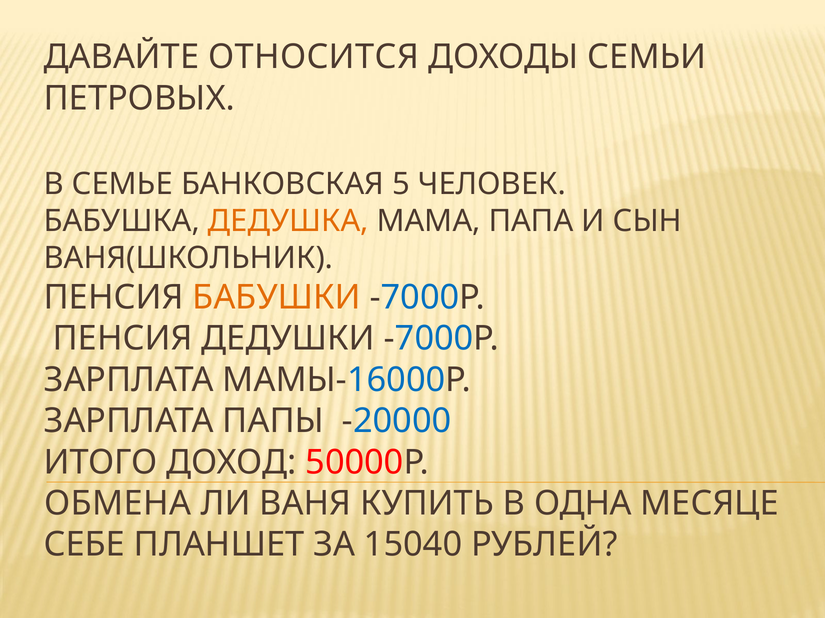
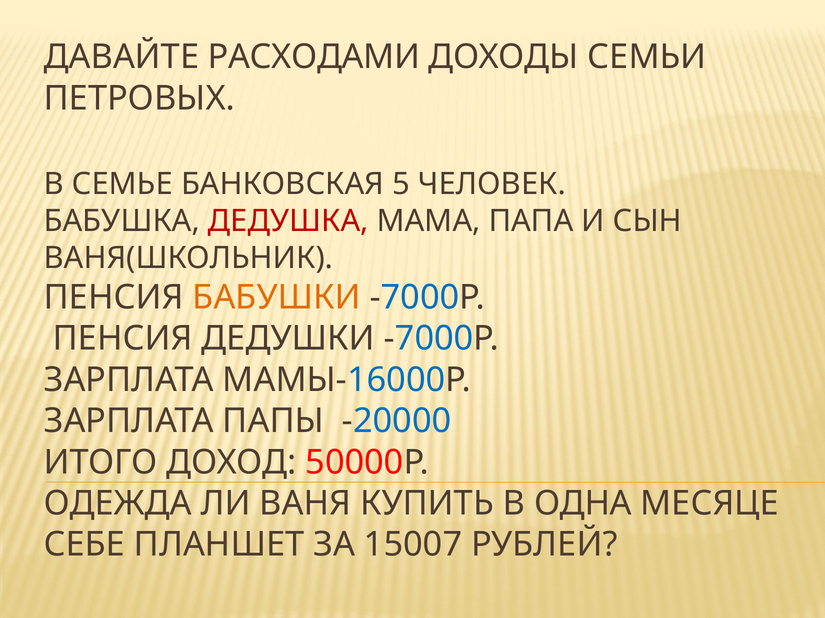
ОТНОСИТСЯ: ОТНОСИТСЯ -> РАСХОДАМИ (314, 57)
ДЕДУШКА colour: orange -> red (288, 221)
ОБМЕНА: ОБМЕНА -> ОДЕЖДА (118, 504)
15040: 15040 -> 15007 (413, 545)
